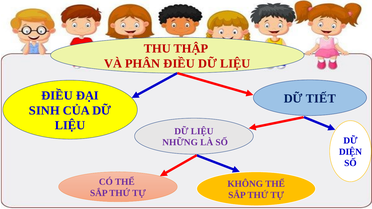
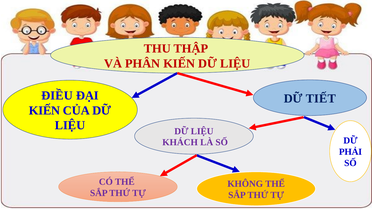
PHÂN ĐIỀU: ĐIỀU -> KIẾN (179, 64)
SINH: SINH -> KIẾN (44, 111)
NHỮNG: NHỮNG -> KHÁCH (180, 143)
DIỆN: DIỆN -> PHẢI (350, 152)
